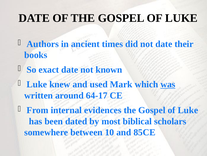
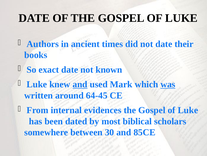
and underline: none -> present (80, 84)
64-17: 64-17 -> 64-45 (97, 95)
10: 10 -> 30 (109, 132)
